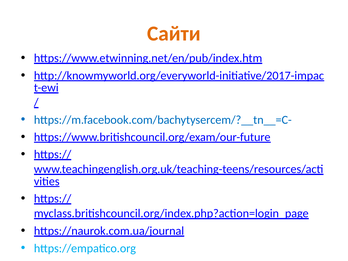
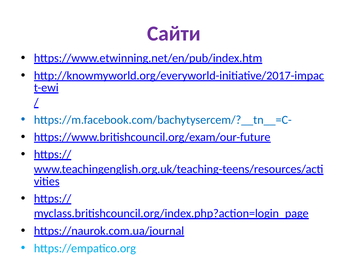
Сайти colour: orange -> purple (174, 34)
